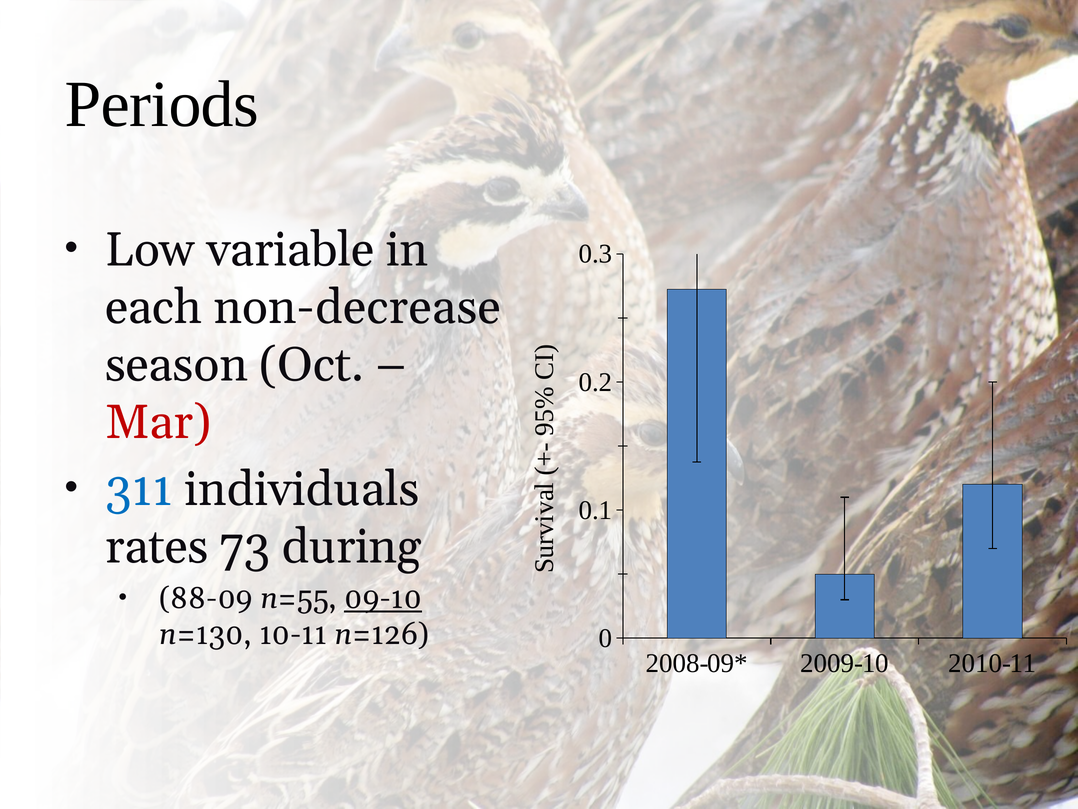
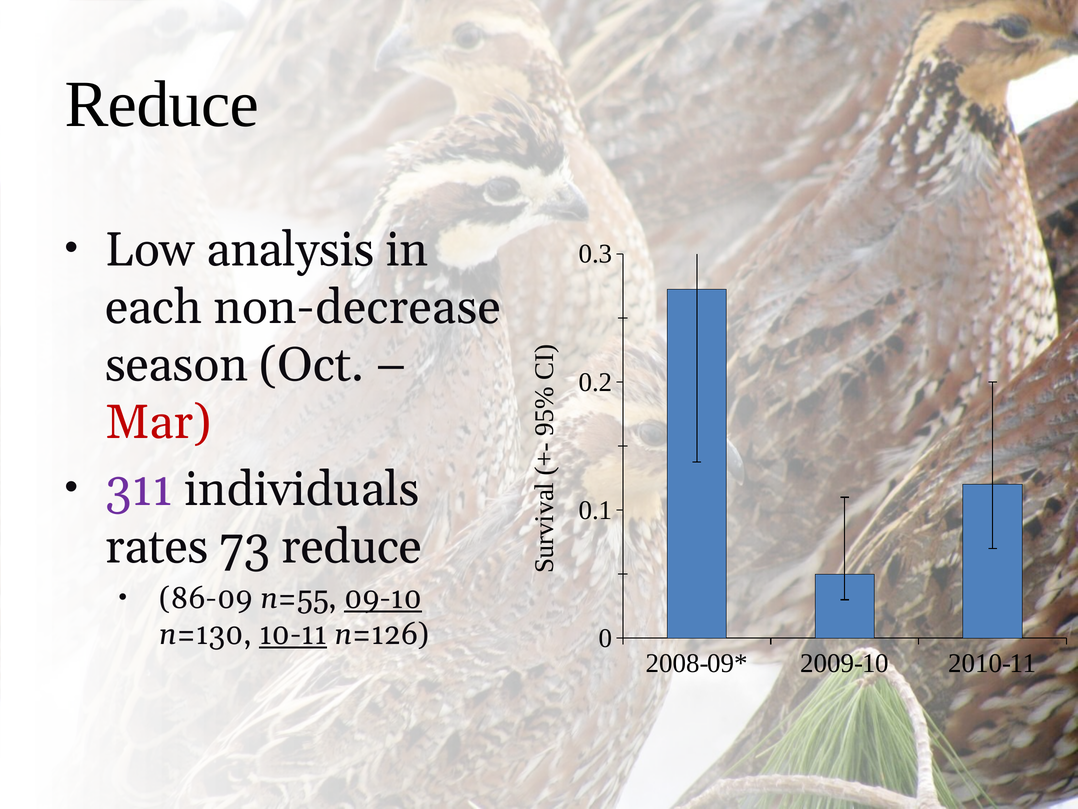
Periods: Periods -> Reduce (162, 104)
variable: variable -> analysis (290, 250)
311 colour: blue -> purple (139, 489)
73 during: during -> reduce (352, 547)
88-09: 88-09 -> 86-09 (206, 598)
10-11 underline: none -> present (293, 634)
